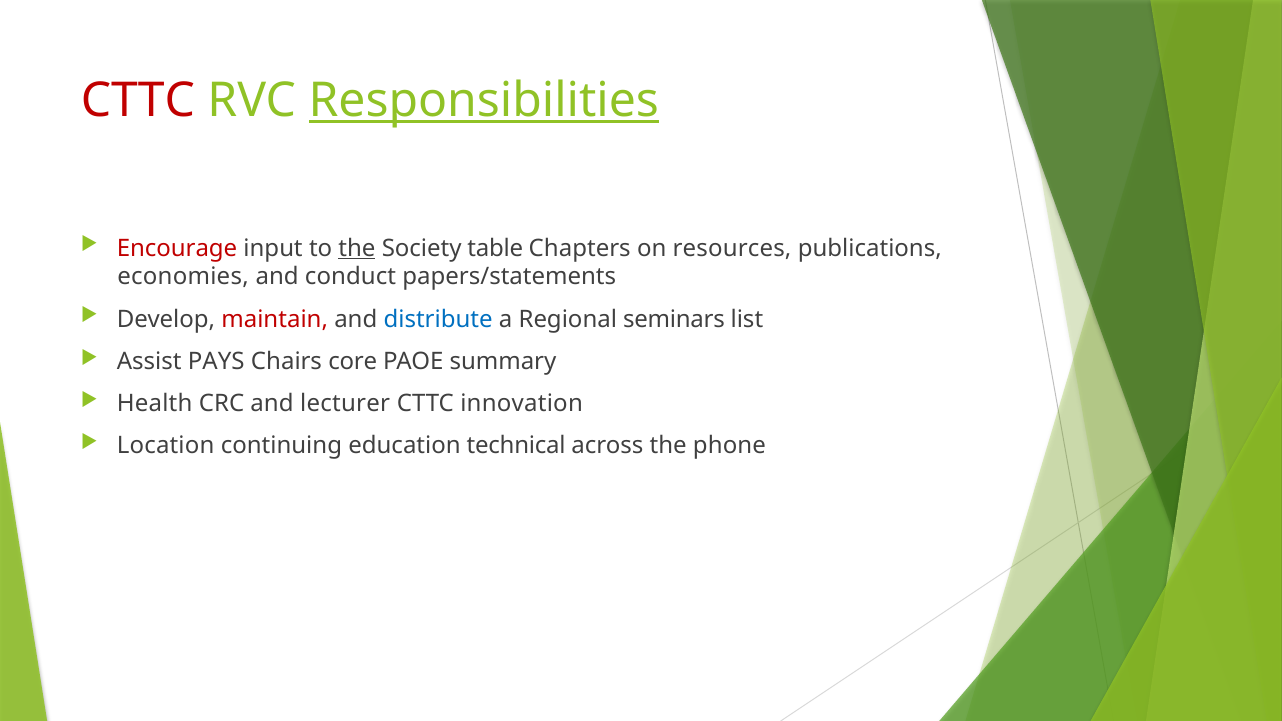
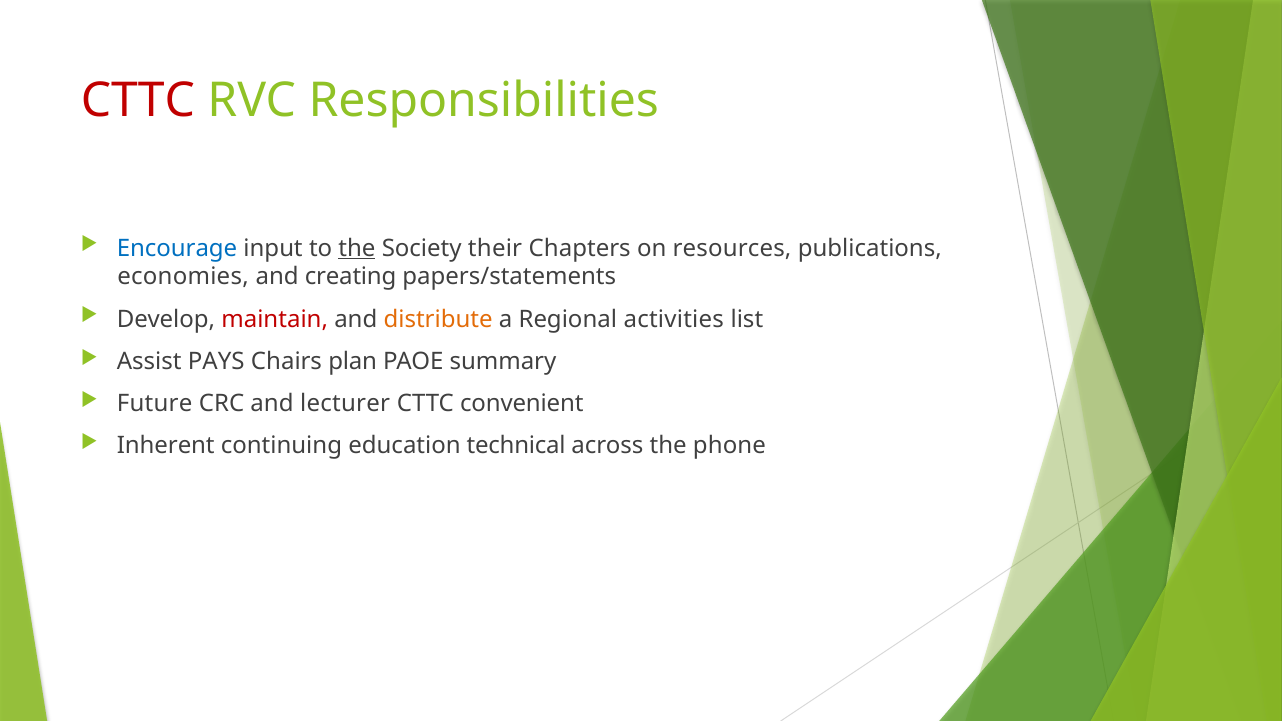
Responsibilities underline: present -> none (484, 101)
Encourage colour: red -> blue (177, 248)
table: table -> their (495, 248)
conduct: conduct -> creating (351, 277)
distribute colour: blue -> orange (438, 319)
seminars: seminars -> activities (674, 319)
core: core -> plan (353, 361)
Health: Health -> Future (155, 404)
innovation: innovation -> convenient (522, 404)
Location: Location -> Inherent (166, 446)
